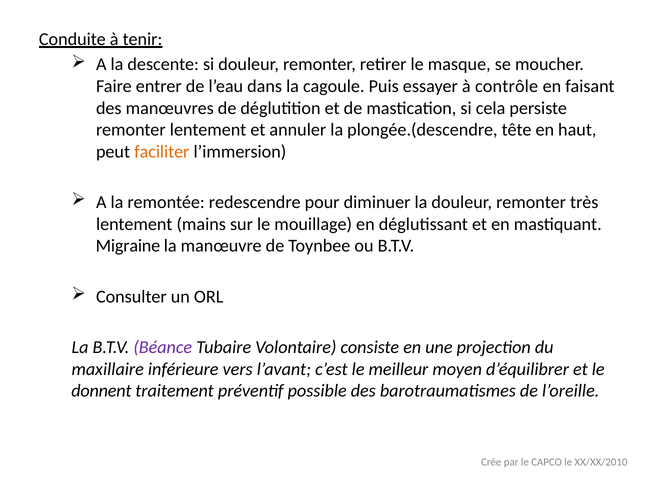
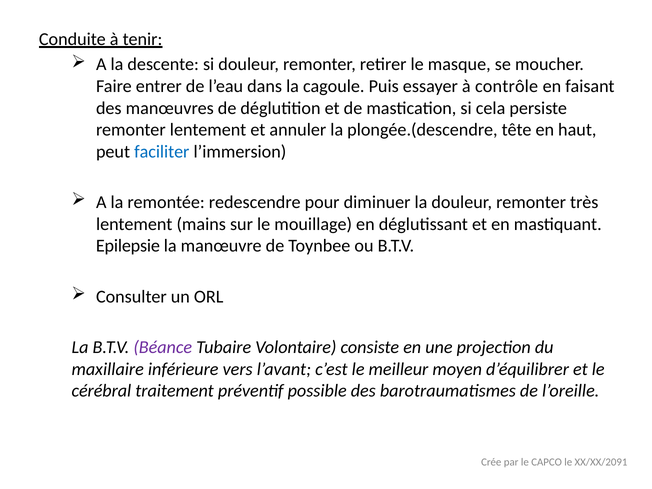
faciliter colour: orange -> blue (162, 152)
Migraine: Migraine -> Epilepsie (128, 246)
donnent: donnent -> cérébral (101, 391)
XX/XX/2010: XX/XX/2010 -> XX/XX/2091 (601, 462)
